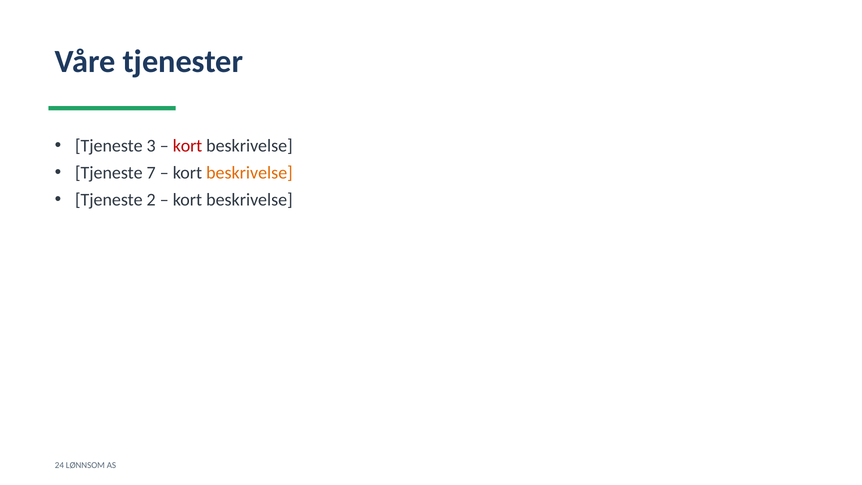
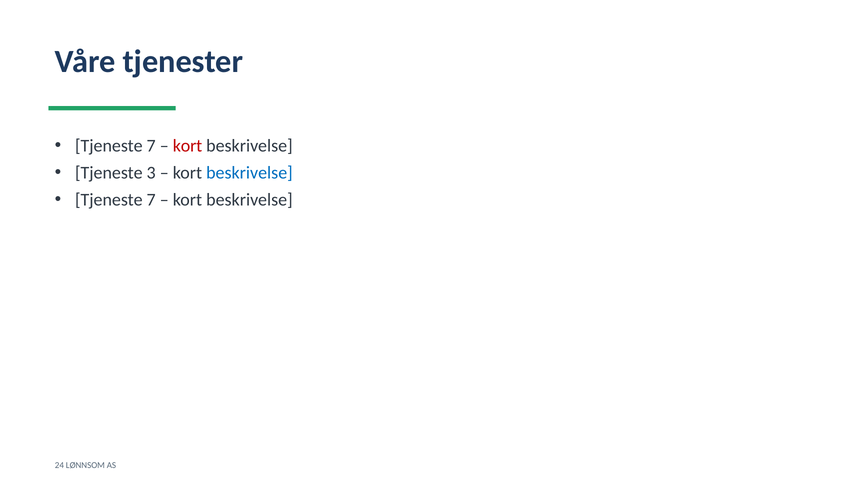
3: 3 -> 7 (151, 146)
7: 7 -> 3 (151, 173)
beskrivelse colour: orange -> blue (249, 173)
2: 2 -> 7 (151, 200)
